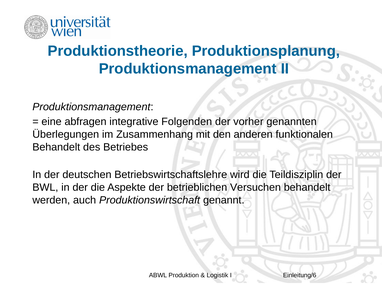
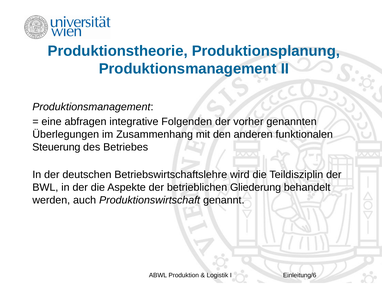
Behandelt: Behandelt -> Steuerung (56, 147)
Versuchen: Versuchen -> Gliederung (256, 188)
